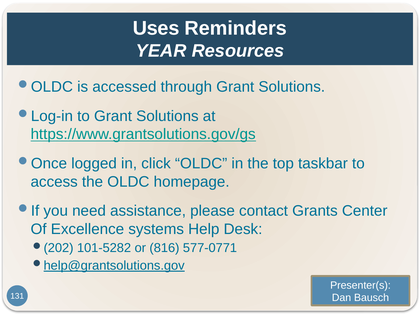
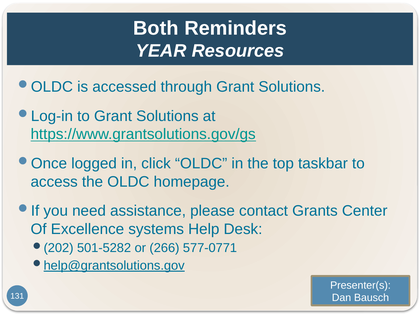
Uses: Uses -> Both (156, 28)
101-5282: 101-5282 -> 501-5282 (104, 248)
816: 816 -> 266 (164, 248)
